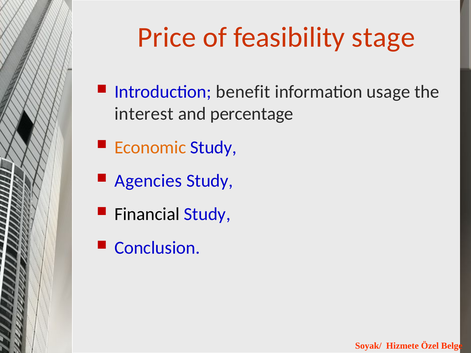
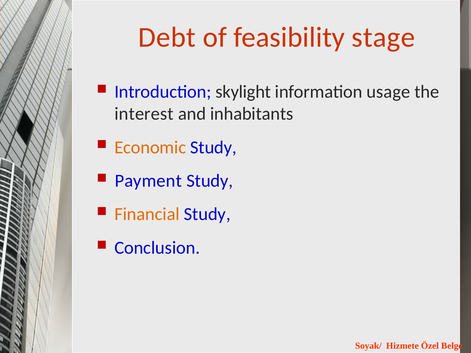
Price: Price -> Debt (167, 37)
benefit: benefit -> skylight (243, 92)
percentage: percentage -> inhabitants (252, 114)
Agencies: Agencies -> Payment (148, 181)
Financial colour: black -> orange (147, 214)
